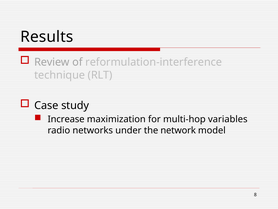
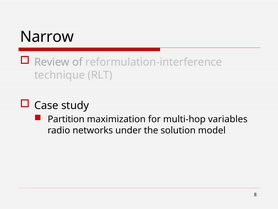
Results: Results -> Narrow (47, 37)
Increase: Increase -> Partition (66, 119)
network: network -> solution (178, 130)
